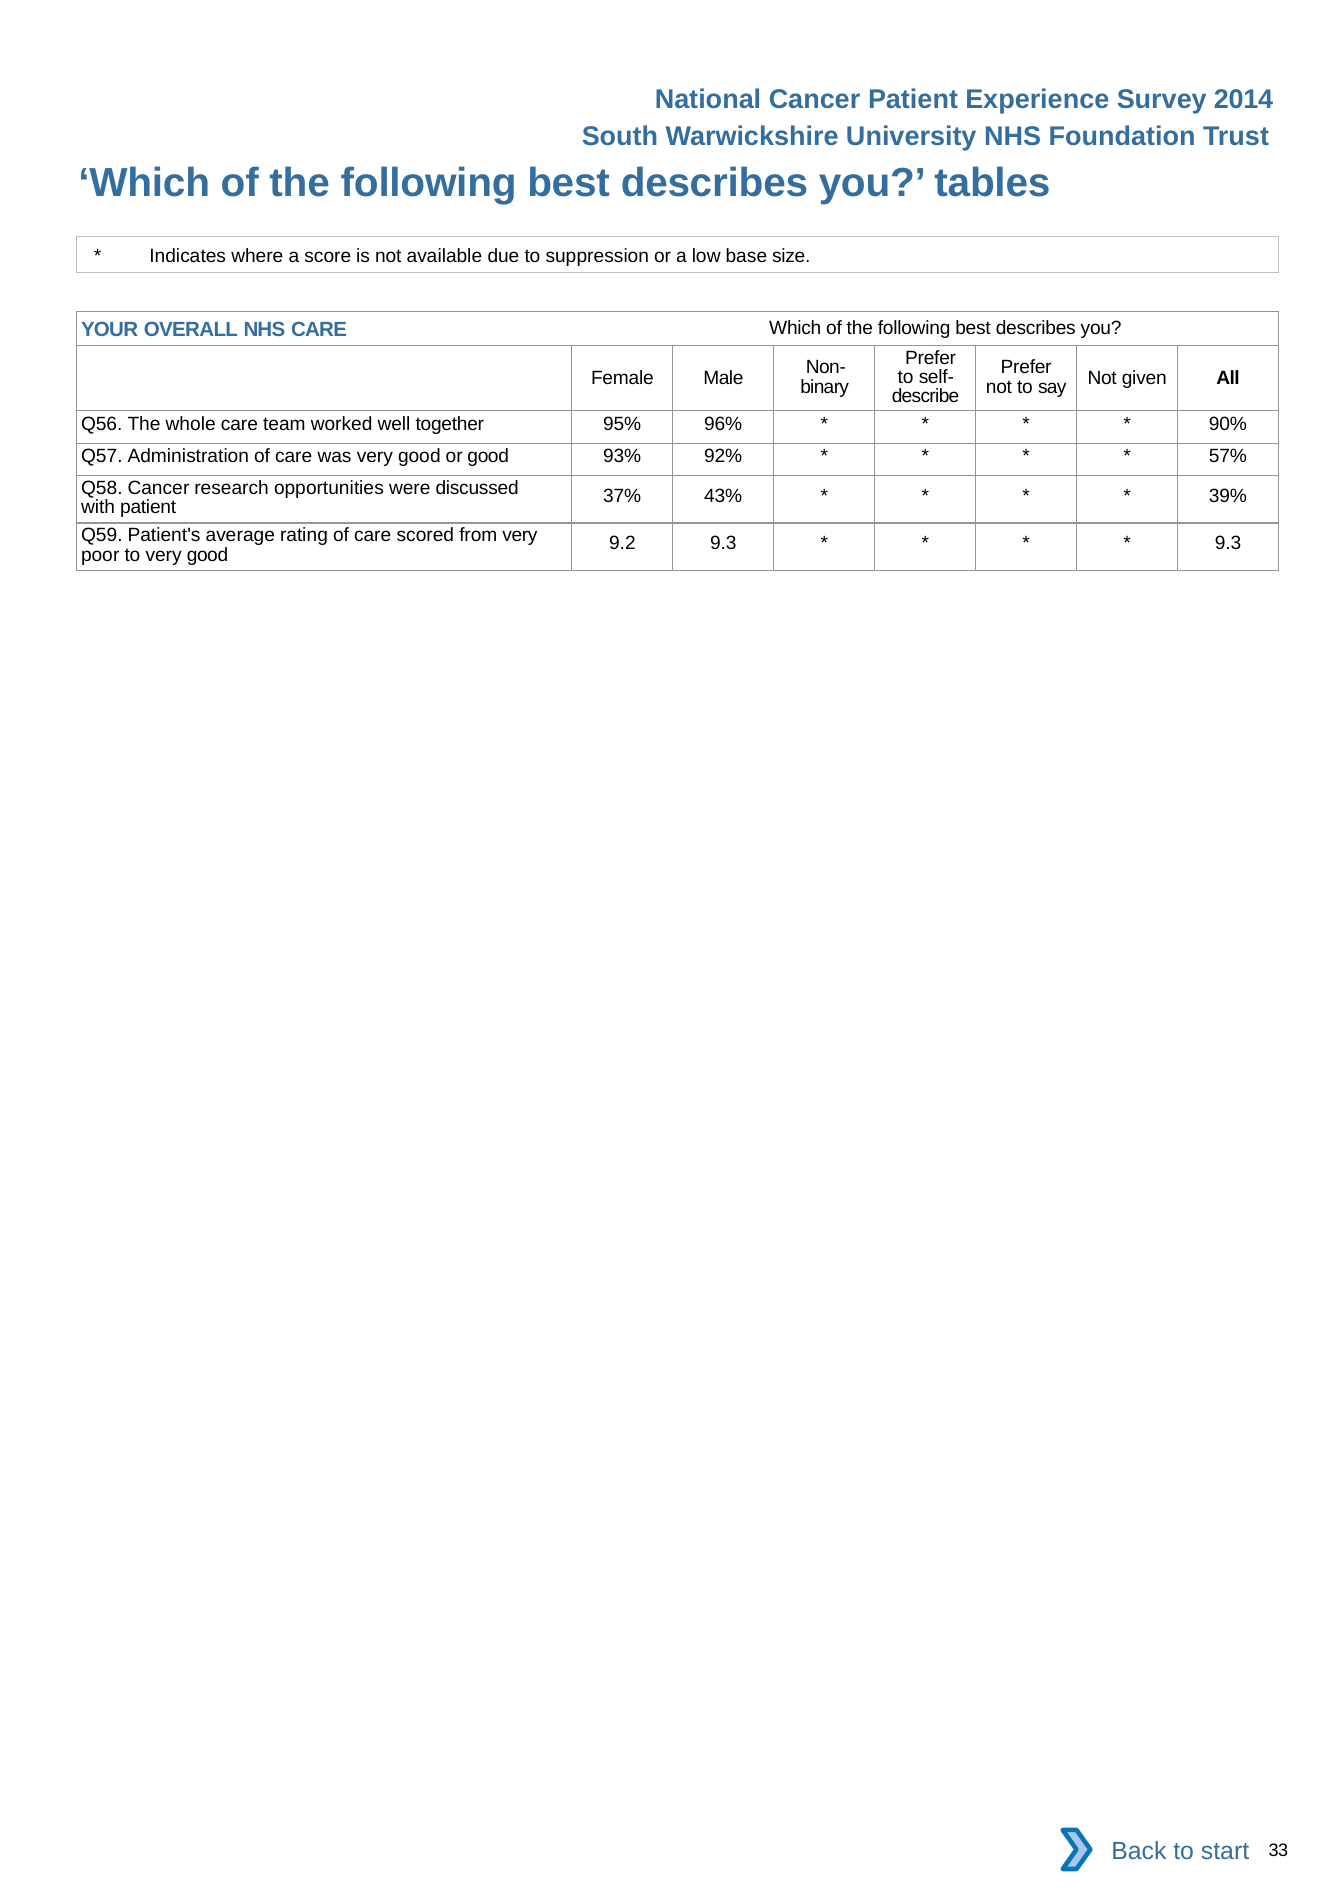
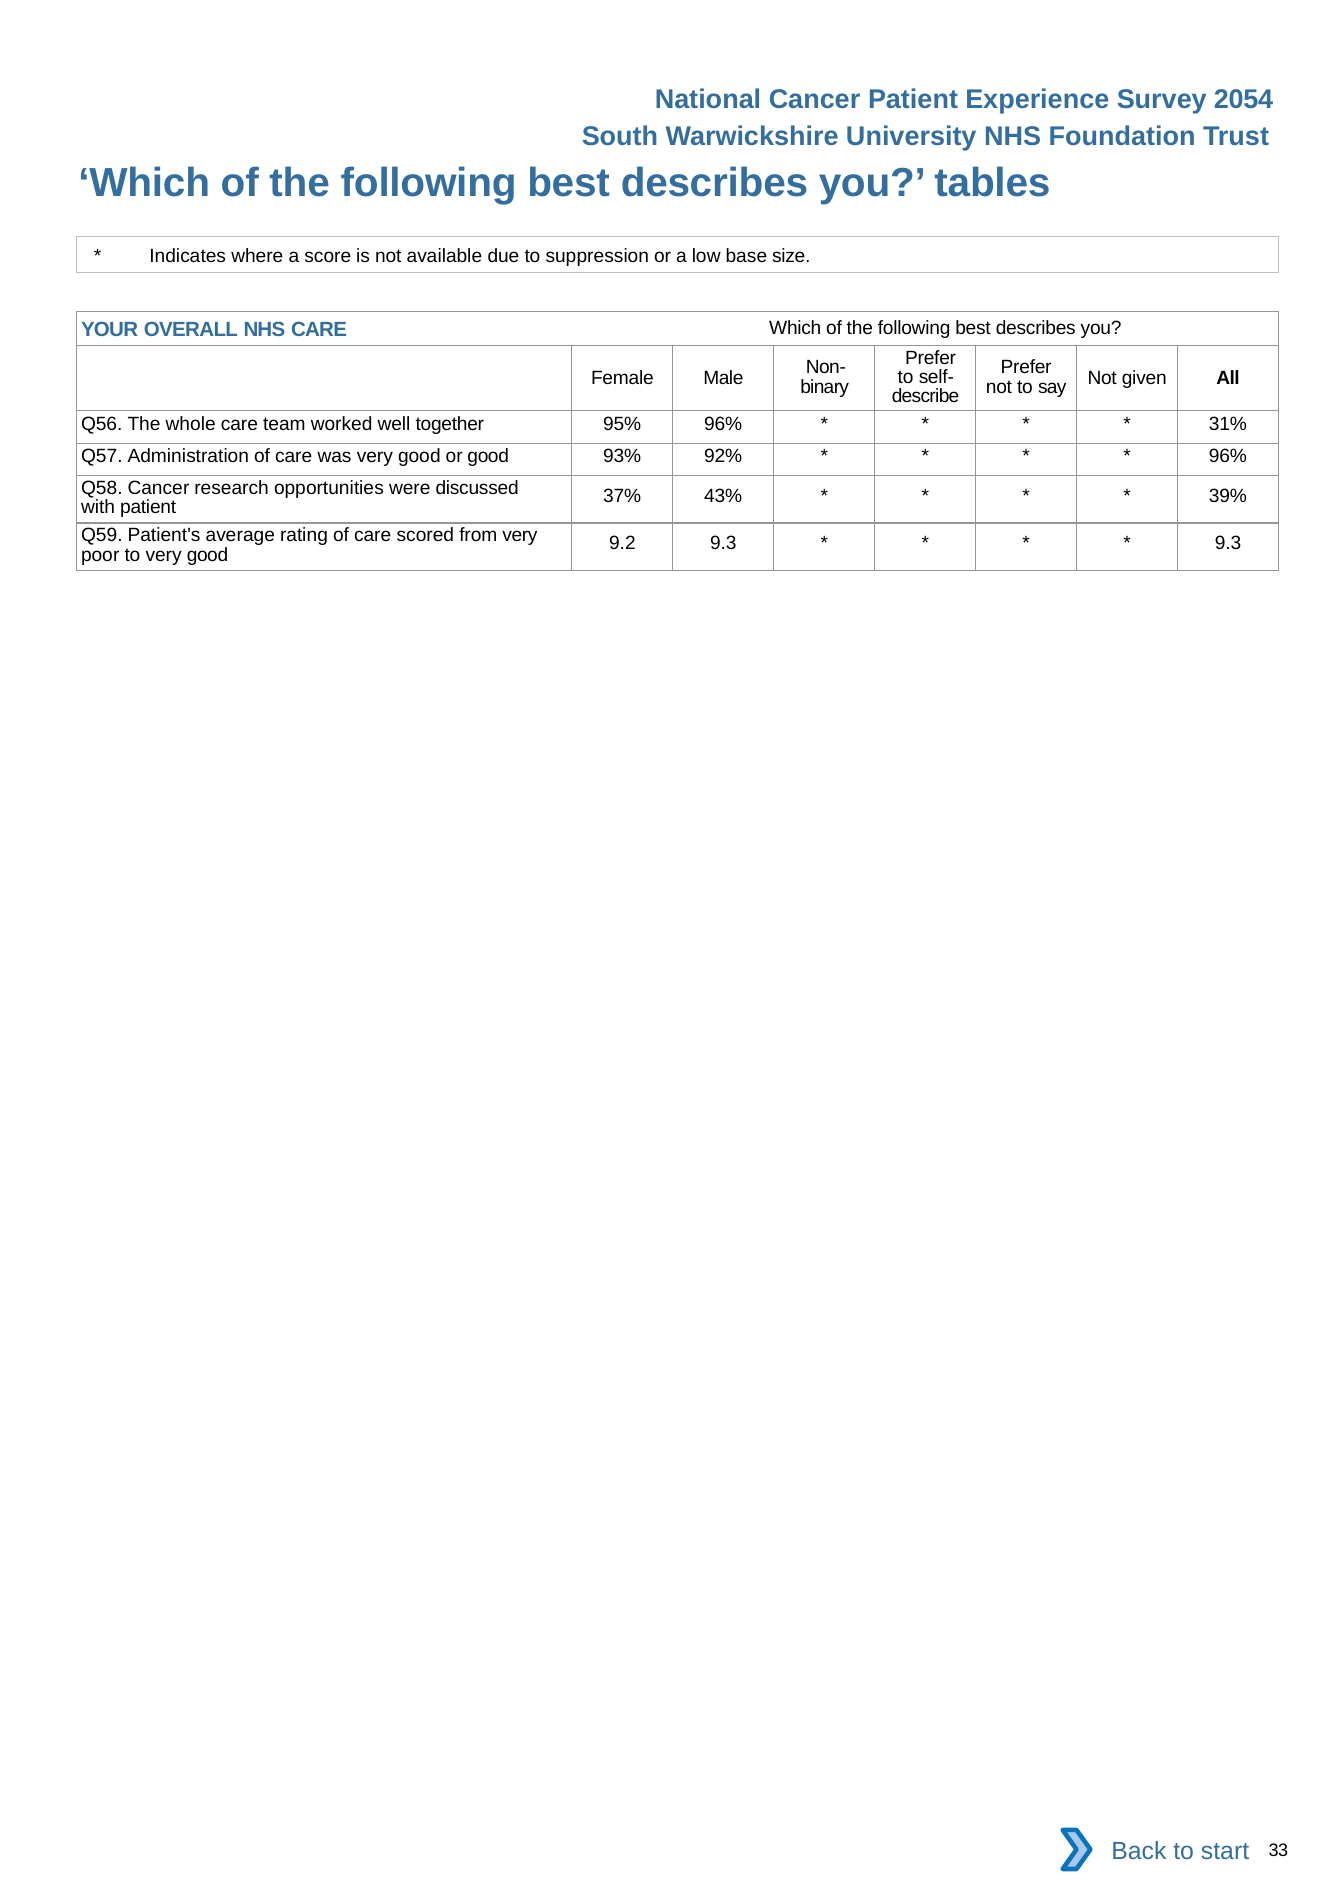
2014: 2014 -> 2054 (1244, 100)
90%: 90% -> 31% (1228, 424)
57%: 57% -> 96% (1228, 457)
